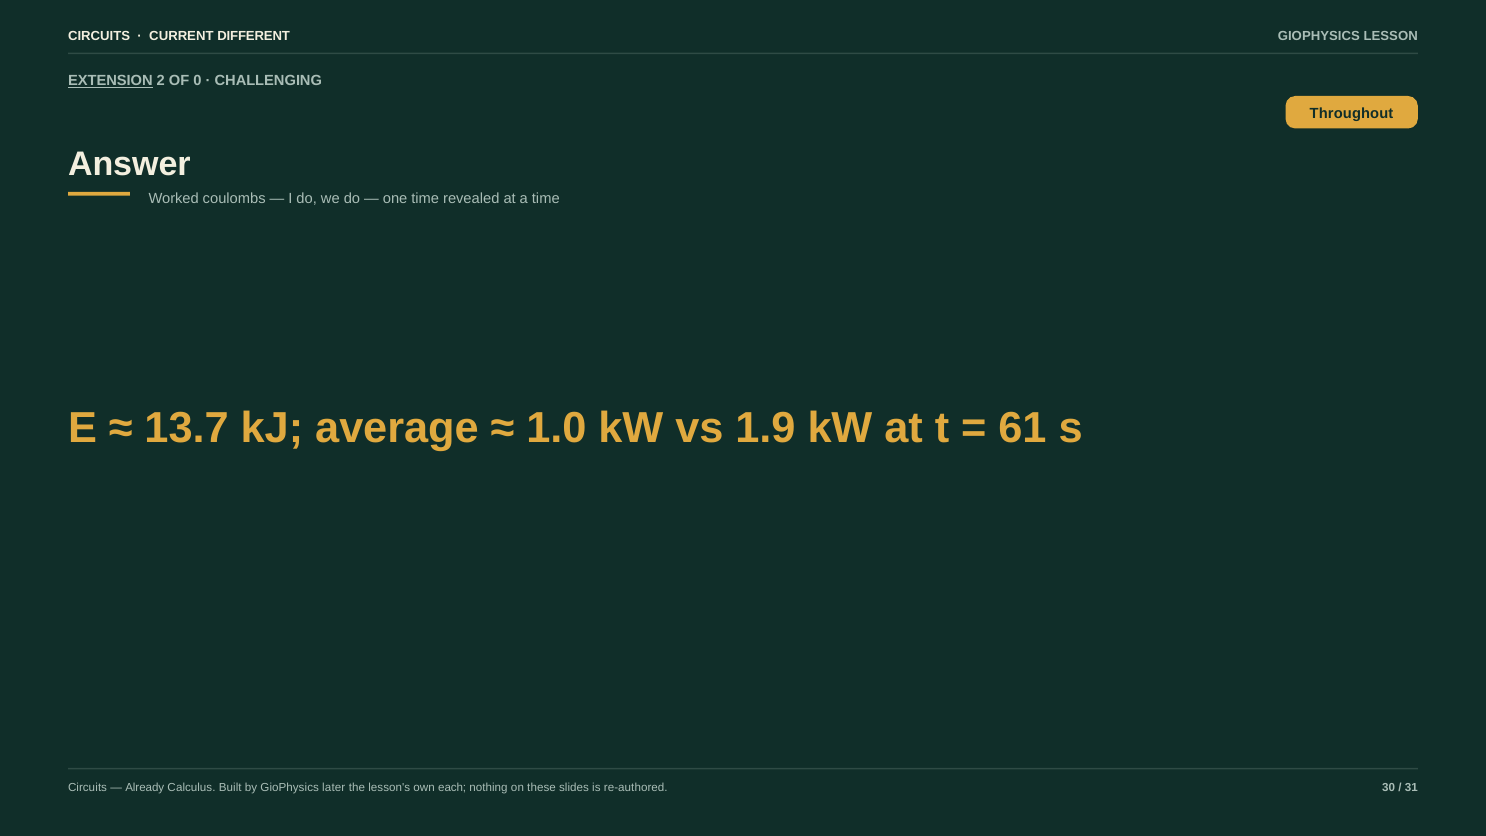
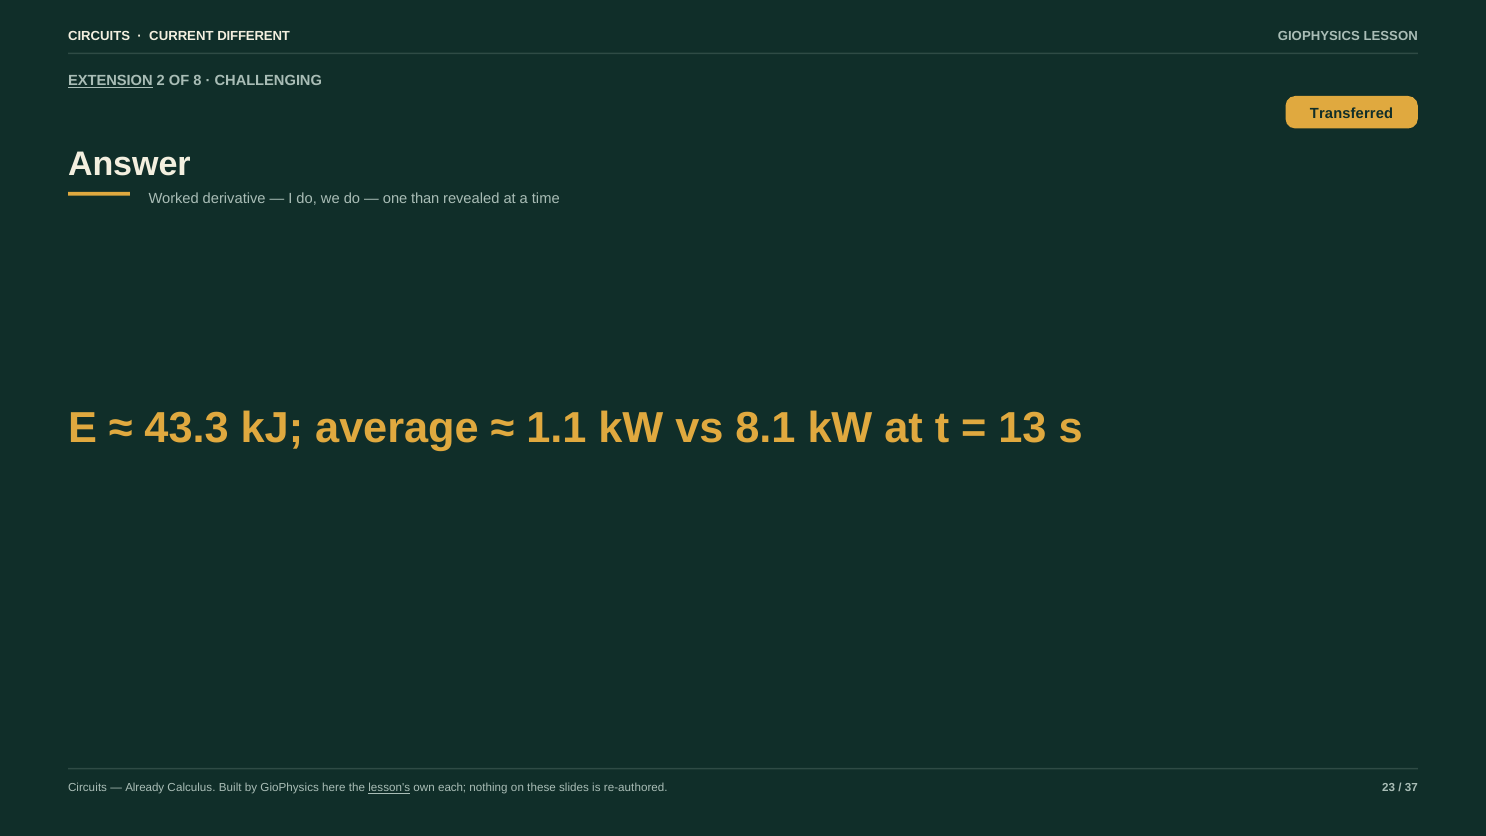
0: 0 -> 8 (198, 81)
Throughout: Throughout -> Transferred (1352, 113)
coulombs: coulombs -> derivative (234, 199)
one time: time -> than (425, 199)
13.7: 13.7 -> 43.3 (187, 429)
1.0: 1.0 -> 1.1 (556, 429)
1.9: 1.9 -> 8.1 (765, 429)
61: 61 -> 13 (1022, 429)
later: later -> here (334, 788)
lesson's underline: none -> present (389, 788)
30: 30 -> 23 (1389, 788)
31: 31 -> 37 (1411, 788)
